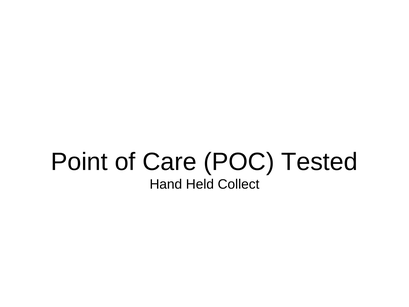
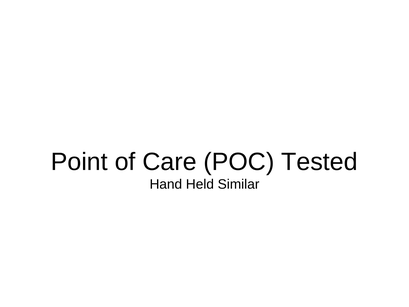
Collect: Collect -> Similar (239, 184)
